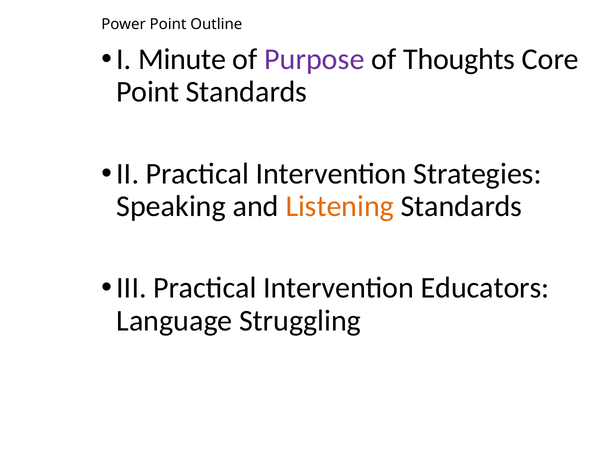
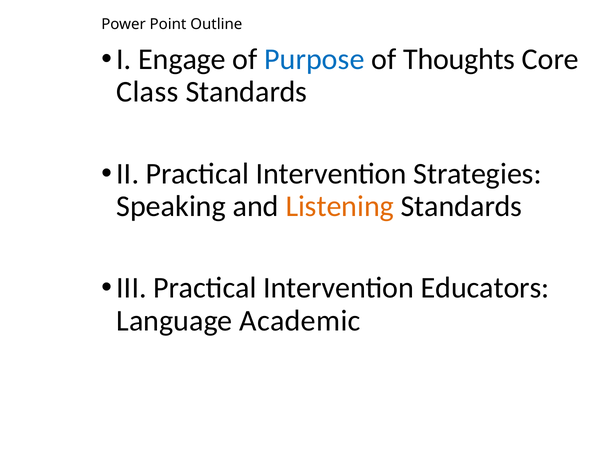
Minute: Minute -> Engage (182, 59)
Purpose colour: purple -> blue (314, 59)
Point: Point -> Class (147, 92)
Struggling: Struggling -> Academic (300, 320)
